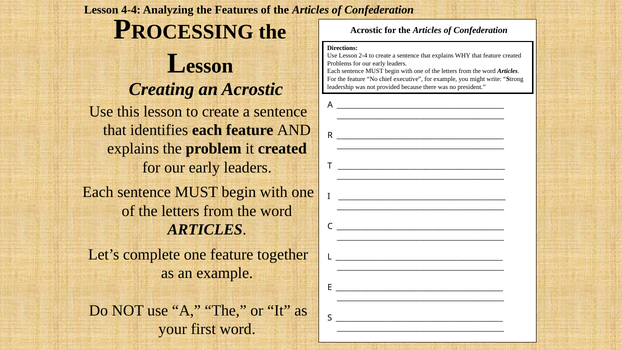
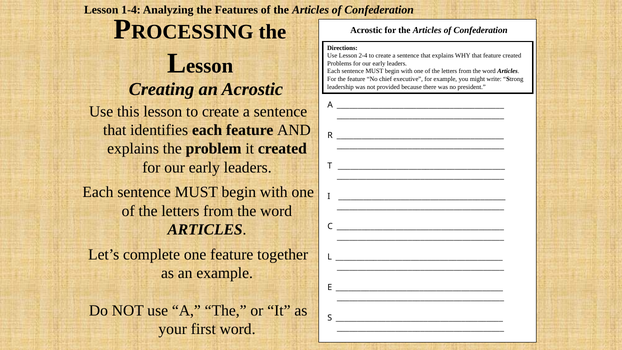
4-4: 4-4 -> 1-4 (131, 10)
